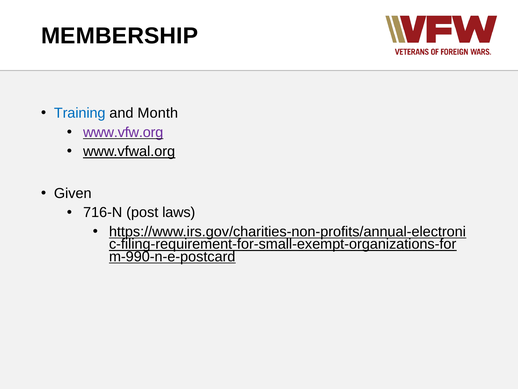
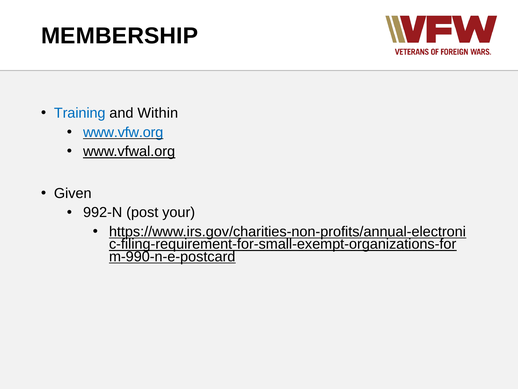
Month: Month -> Within (158, 113)
www.vfw.org colour: purple -> blue (123, 132)
716-N: 716-N -> 992-N (103, 212)
laws: laws -> your (179, 212)
